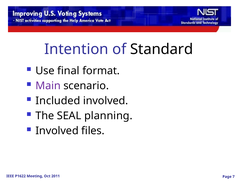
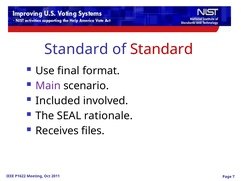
Intention: Intention -> Standard (76, 49)
Standard colour: black -> red (162, 49)
planning: planning -> rationale (108, 116)
Involved: Involved -> Receives (57, 131)
